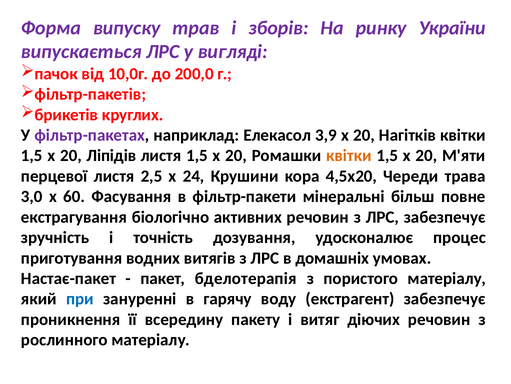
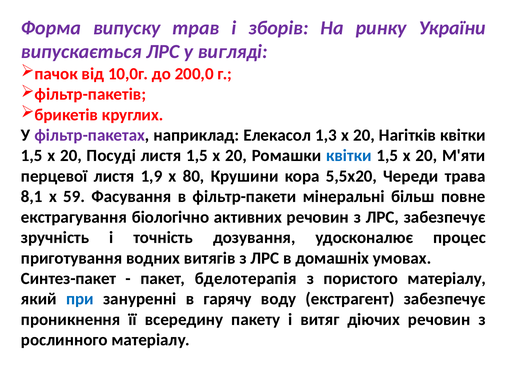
3,9: 3,9 -> 1,3 (326, 135)
Ліпідів: Ліпідів -> Посуді (111, 155)
квітки colour: orange -> blue (349, 155)
2,5: 2,5 -> 1,9 (151, 176)
24: 24 -> 80 (194, 176)
4,5х20: 4,5х20 -> 5,5х20 (351, 176)
3,0: 3,0 -> 8,1 (32, 196)
60: 60 -> 59 (74, 196)
Настає-пакет: Настає-пакет -> Синтез-пакет (69, 278)
